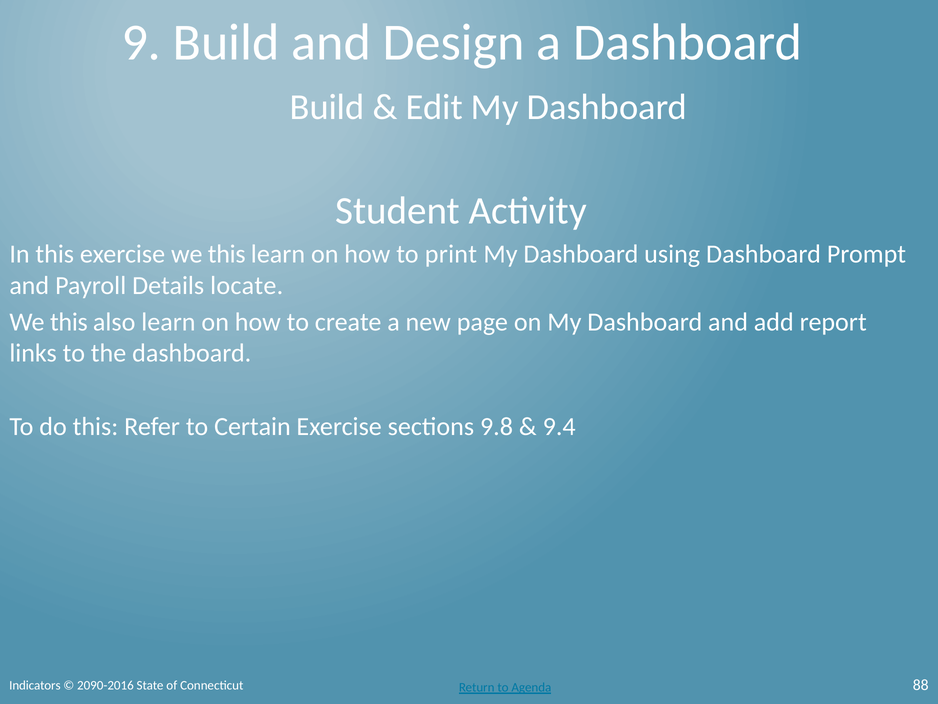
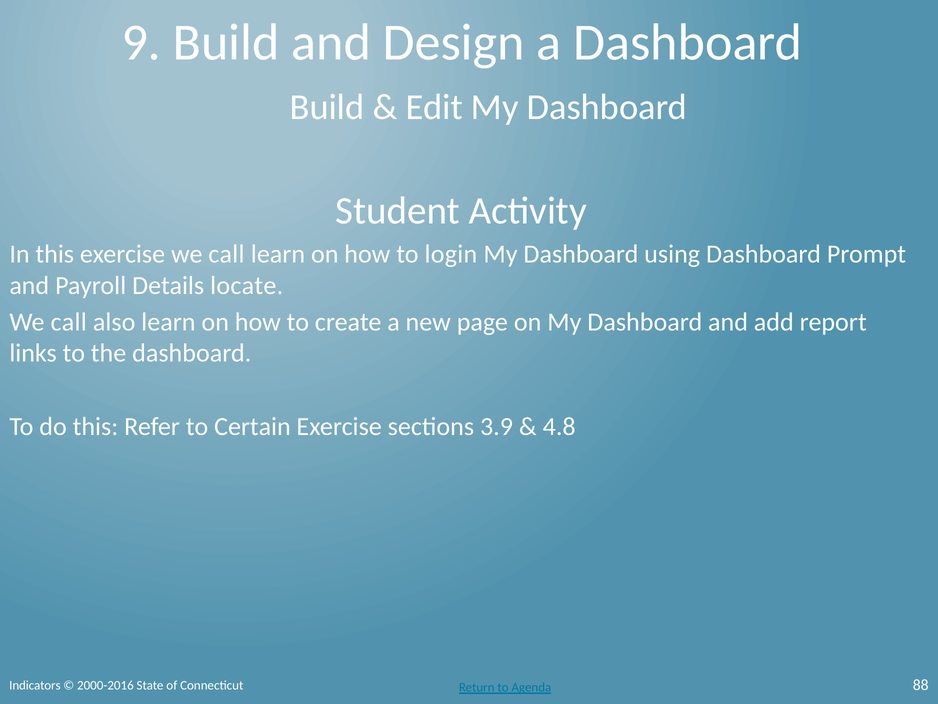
exercise we this: this -> call (226, 254)
print: print -> login (451, 254)
this: this -> call (69, 322)
9.8: 9.8 -> 3.9 (497, 426)
9.4: 9.4 -> 4.8 (559, 426)
2090-2016: 2090-2016 -> 2000-2016 (105, 685)
